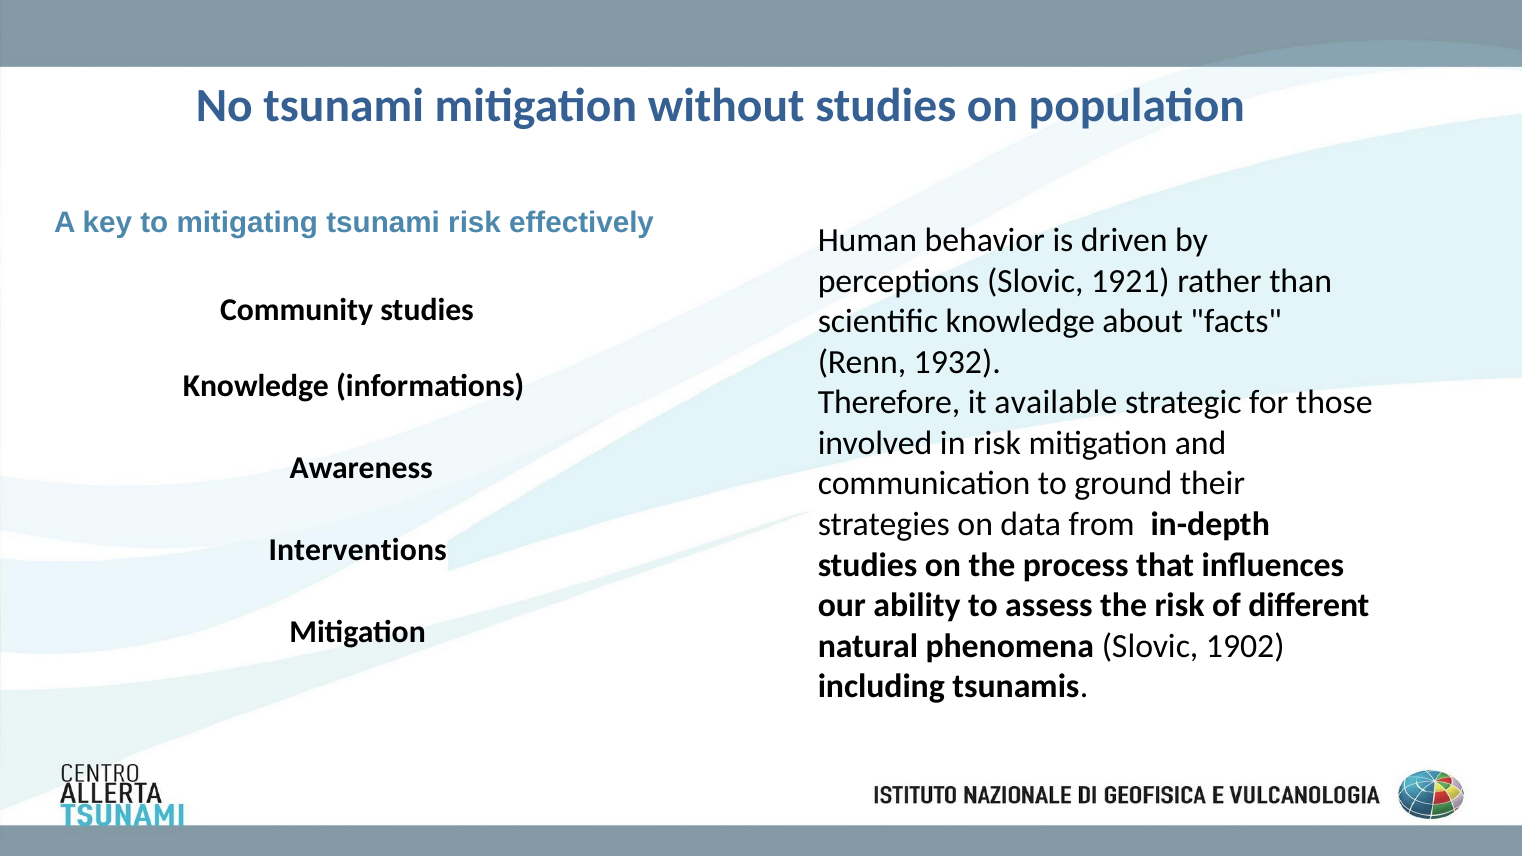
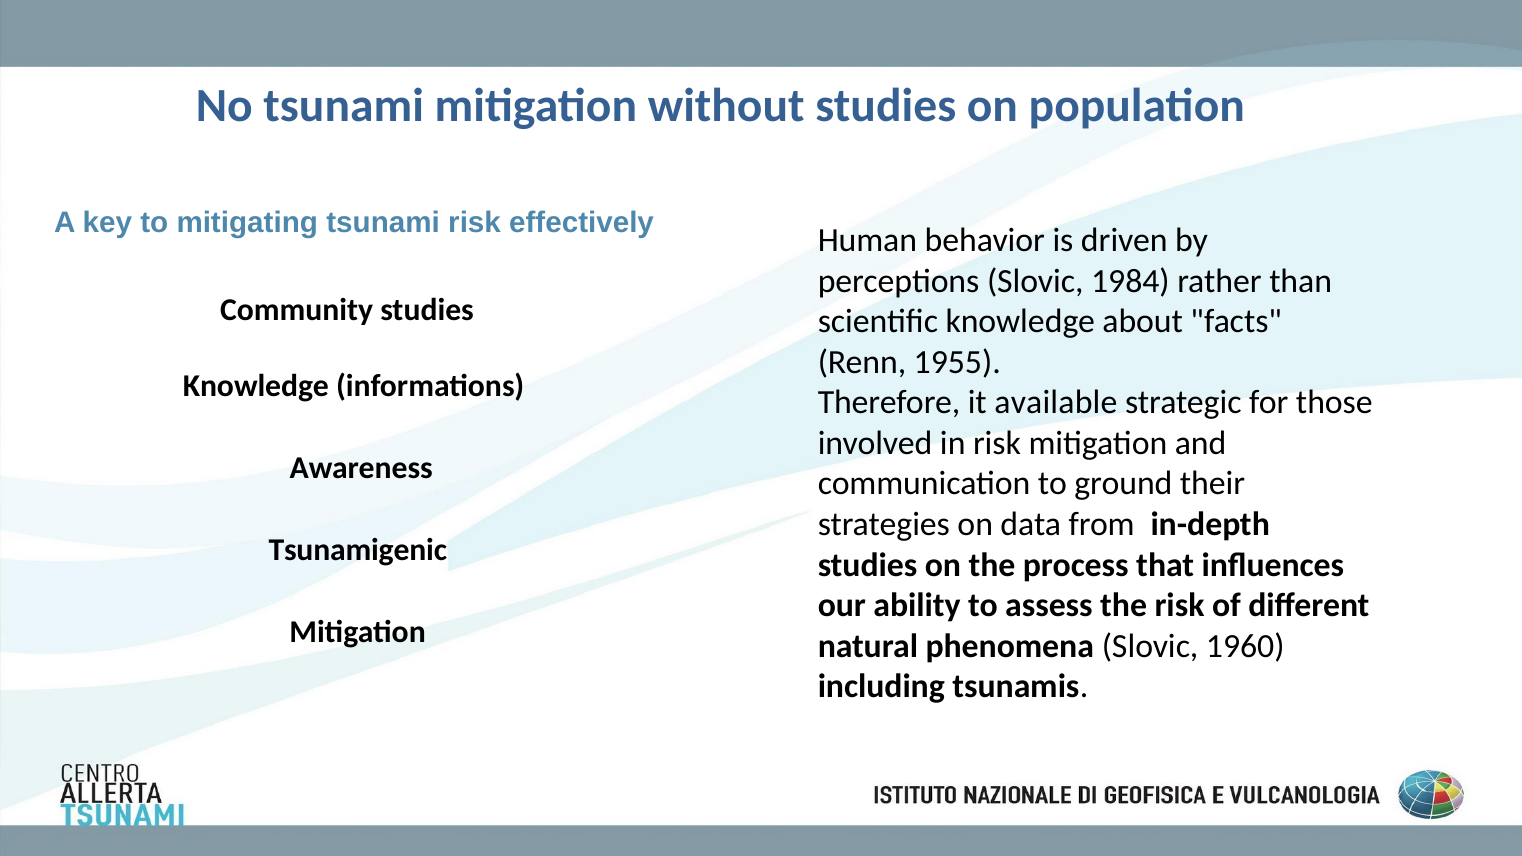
1921: 1921 -> 1984 (1130, 281)
1932: 1932 -> 1955 (957, 362)
Interventions: Interventions -> Tsunamigenic (358, 550)
1902: 1902 -> 1960 (1245, 646)
